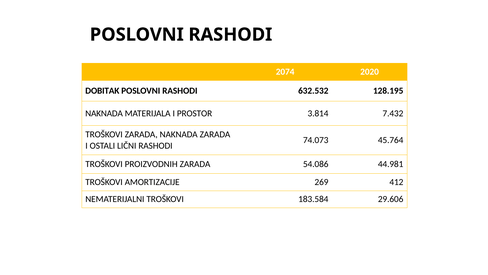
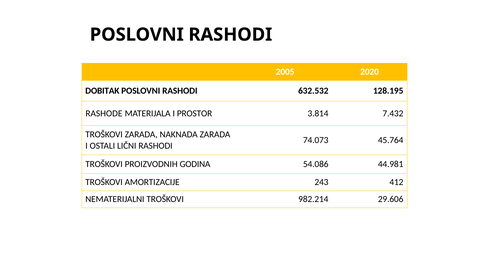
2074: 2074 -> 2005 (285, 72)
NAKNADA: NAKNADA -> RASHODE (104, 113)
PROIZVODNIH ZARADA: ZARADA -> GODINA (195, 164)
269: 269 -> 243 (321, 182)
183.584: 183.584 -> 982.214 (313, 199)
